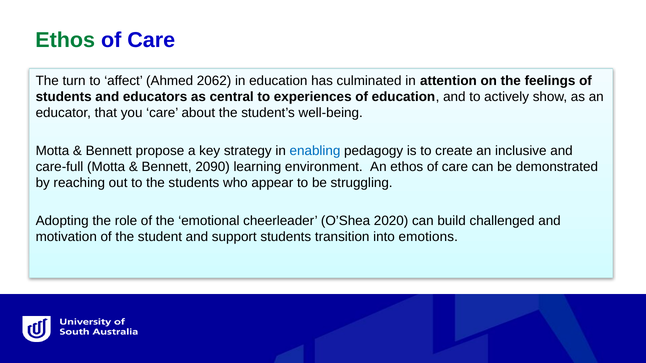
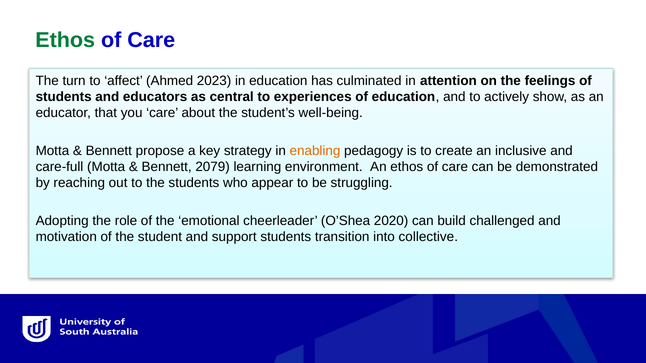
2062: 2062 -> 2023 (214, 81)
enabling colour: blue -> orange (315, 151)
2090: 2090 -> 2079 (213, 167)
emotions: emotions -> collective (428, 237)
